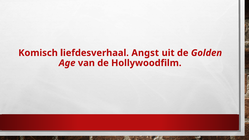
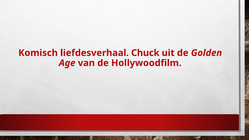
Angst: Angst -> Chuck (145, 53)
